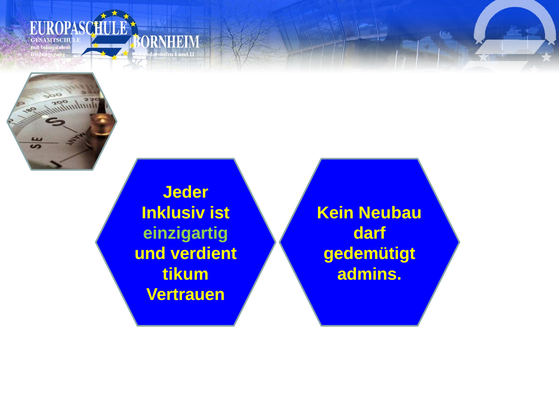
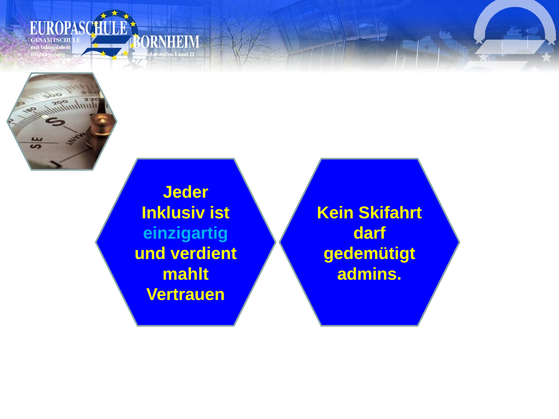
Neubau: Neubau -> Skifahrt (390, 213)
einzigartig colour: light green -> light blue (186, 233)
tikum: tikum -> mahlt (186, 274)
